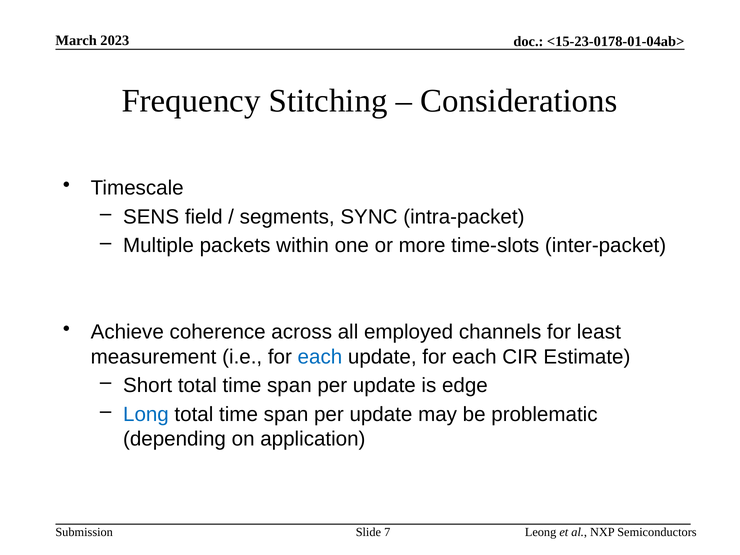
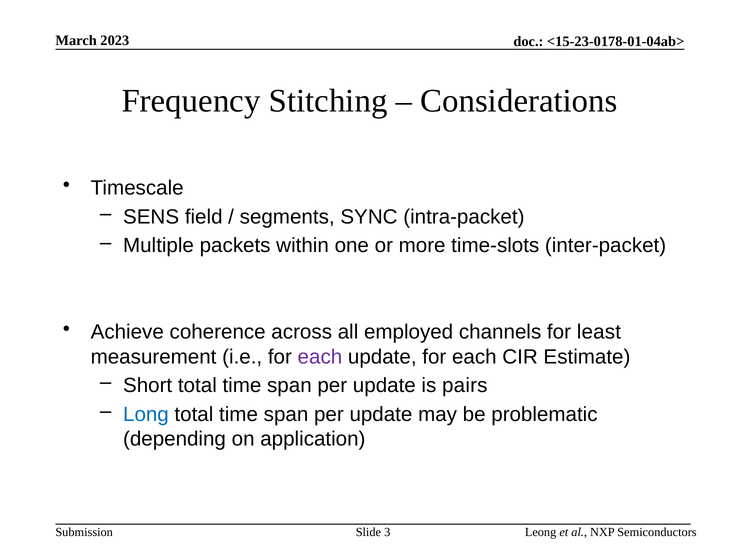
each colour: blue -> purple (320, 357)
edge: edge -> pairs (465, 385)
7: 7 -> 3 (387, 532)
